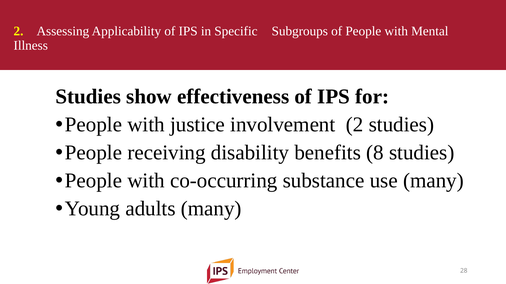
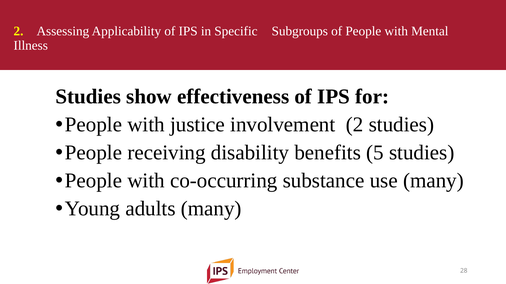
8: 8 -> 5 (375, 153)
